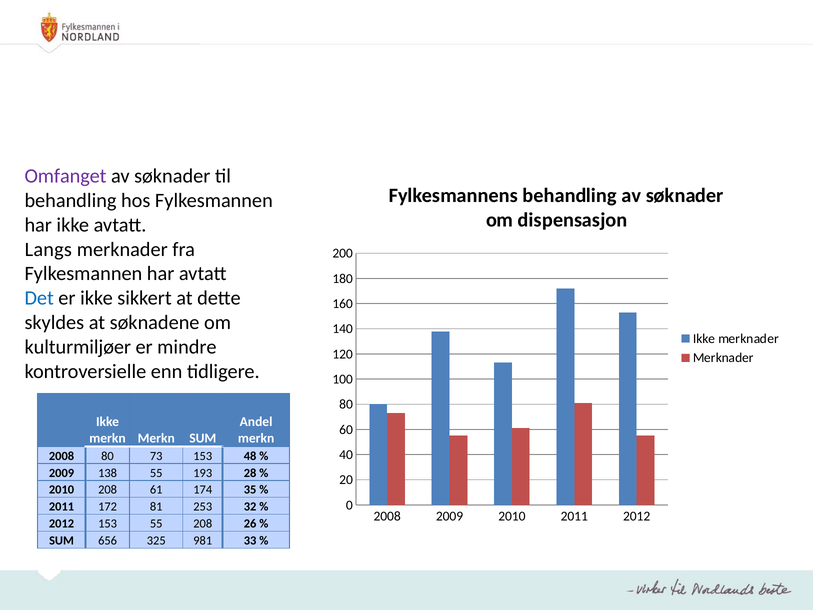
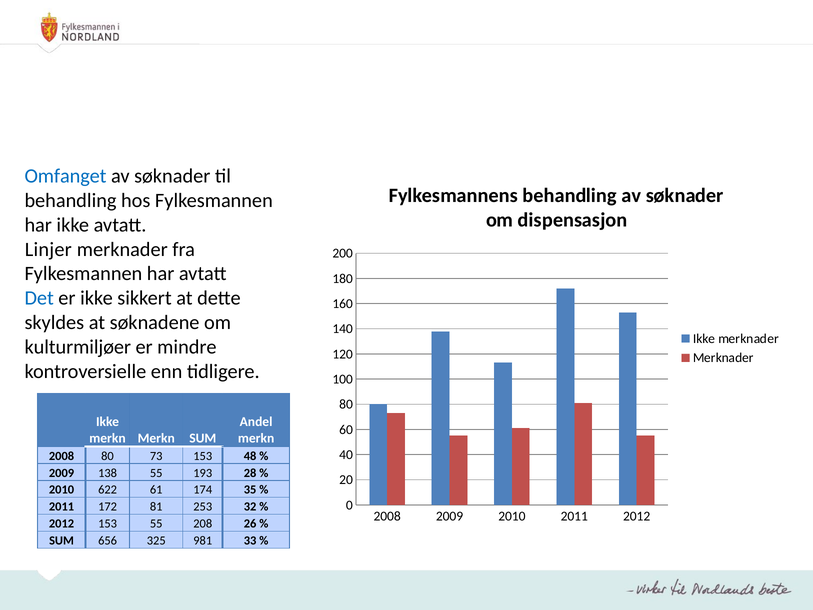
Omfanget colour: purple -> blue (65, 176)
Langs: Langs -> Linjer (48, 249)
2010 208: 208 -> 622 (108, 490)
